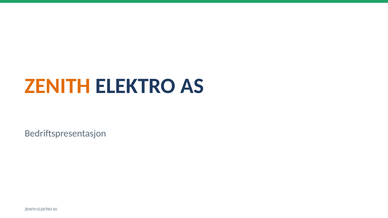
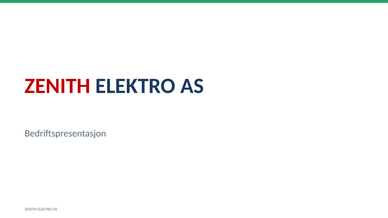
ZENITH colour: orange -> red (58, 86)
